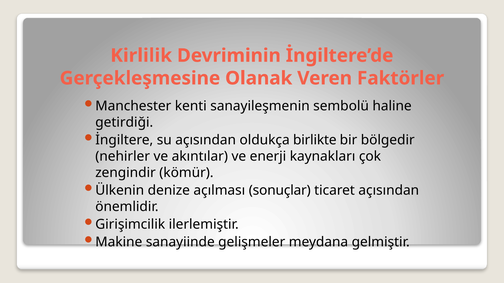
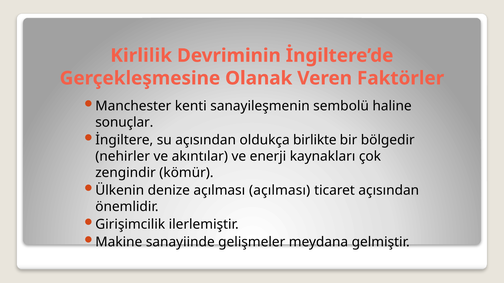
getirdiği: getirdiği -> sonuçlar (124, 122)
açılması sonuçlar: sonuçlar -> açılması (280, 191)
